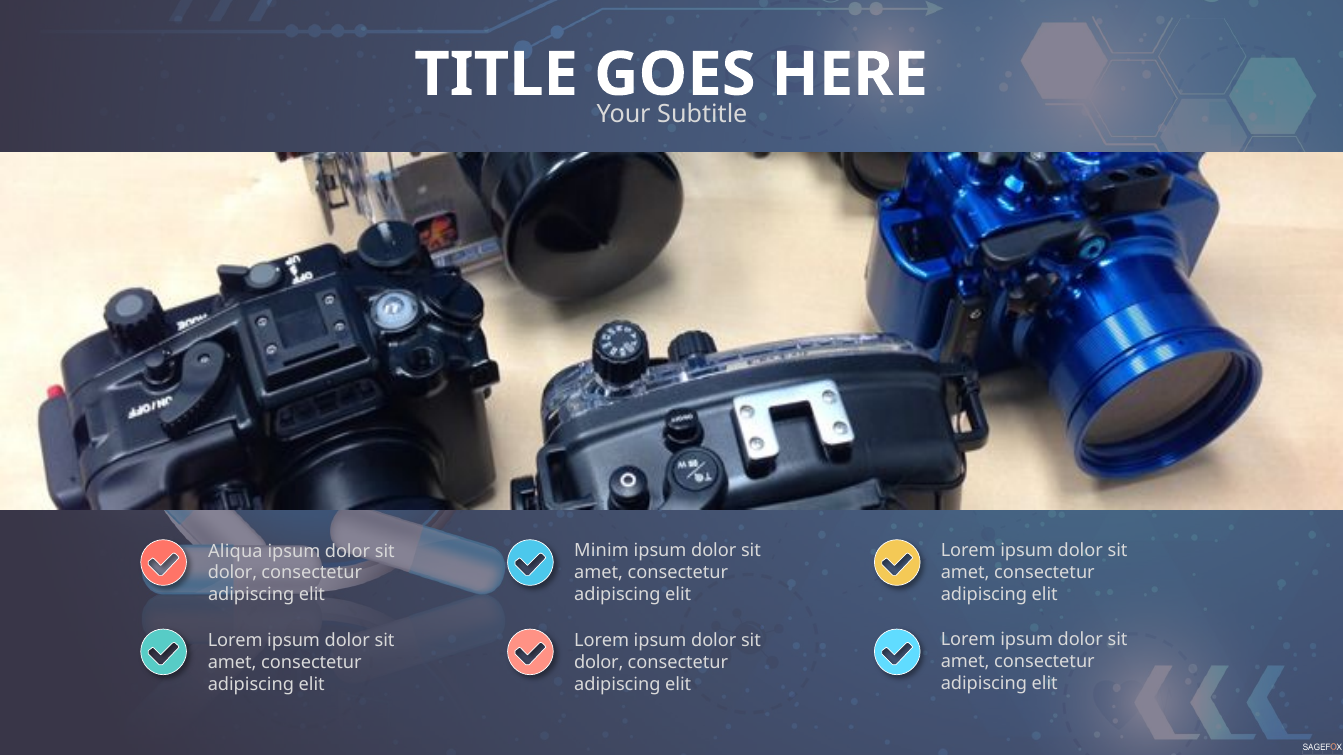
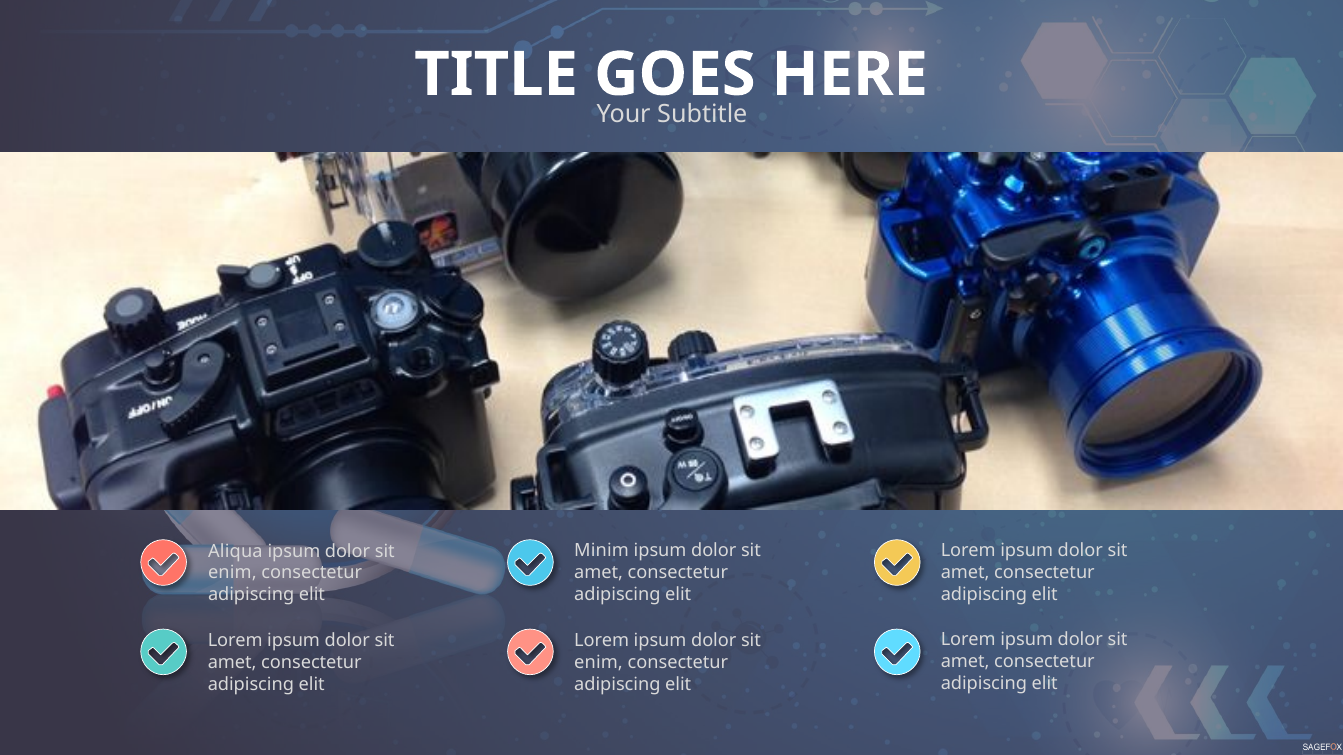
dolor: dolor -> enim (232, 573)
dolor: dolor -> enim (599, 663)
